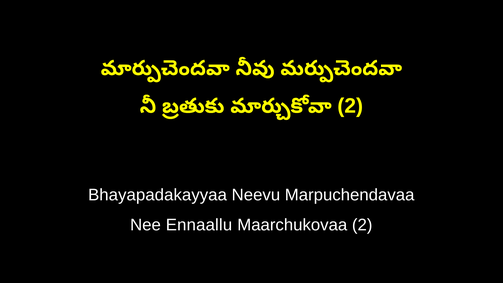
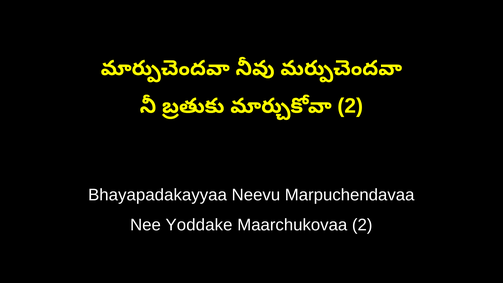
Ennaallu: Ennaallu -> Yoddake (199, 225)
